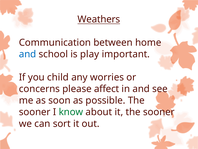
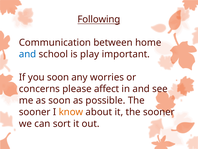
Weathers: Weathers -> Following (99, 19)
you child: child -> soon (58, 77)
know colour: green -> orange (71, 112)
